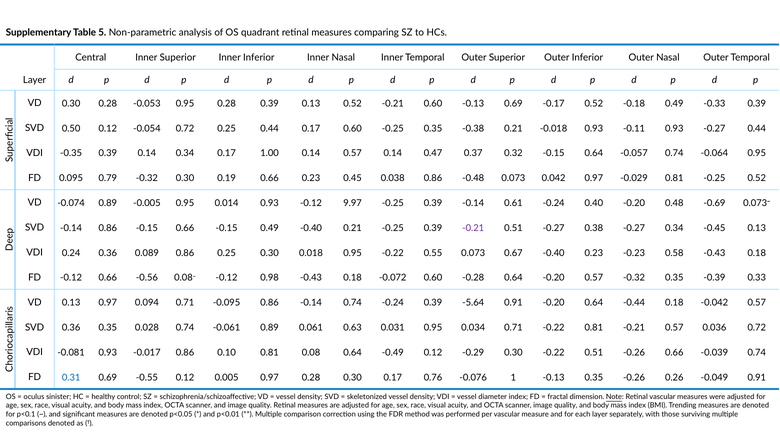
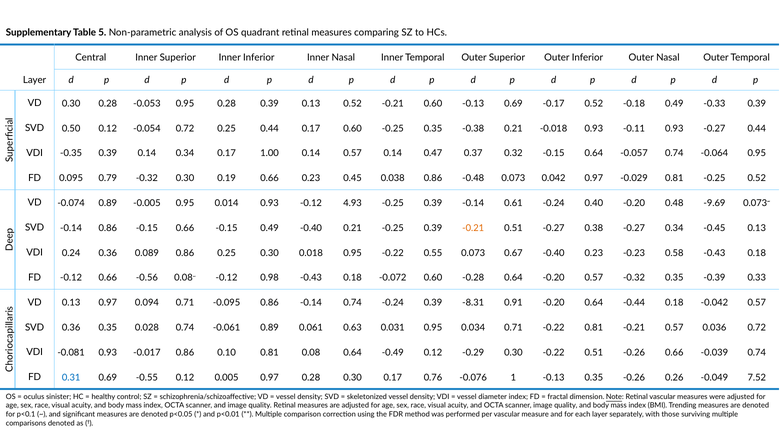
9.97: 9.97 -> 4.93 (353, 203)
-0.69: -0.69 -> -9.69 (714, 203)
-0.21 colour: purple -> orange (473, 228)
-5.64: -5.64 -> -8.31 (473, 303)
-0.049 0.91: 0.91 -> 7.52 (757, 377)
